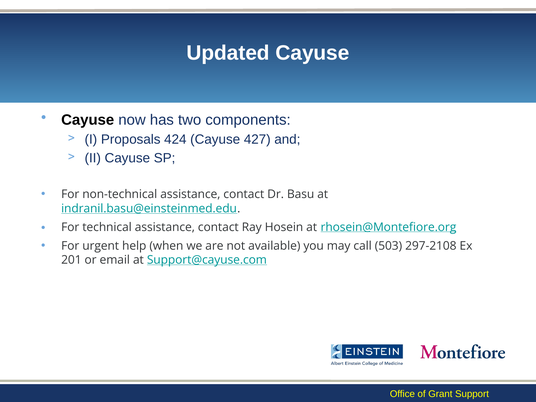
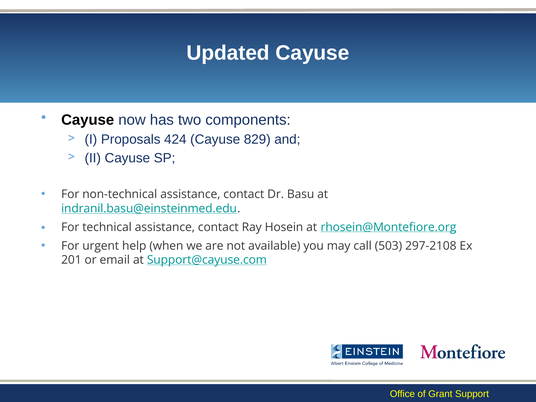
427: 427 -> 829 (257, 139)
